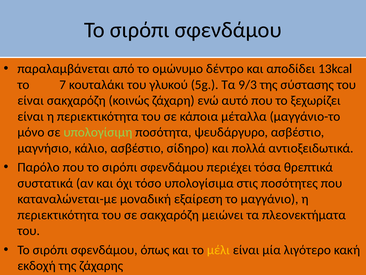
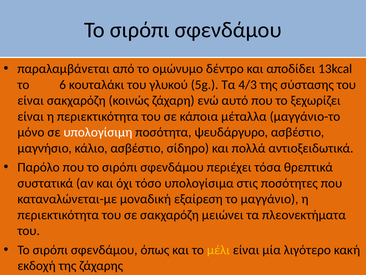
7: 7 -> 6 (63, 84)
9/3: 9/3 -> 4/3 (248, 84)
υπολογίσιμη colour: light green -> white (98, 132)
